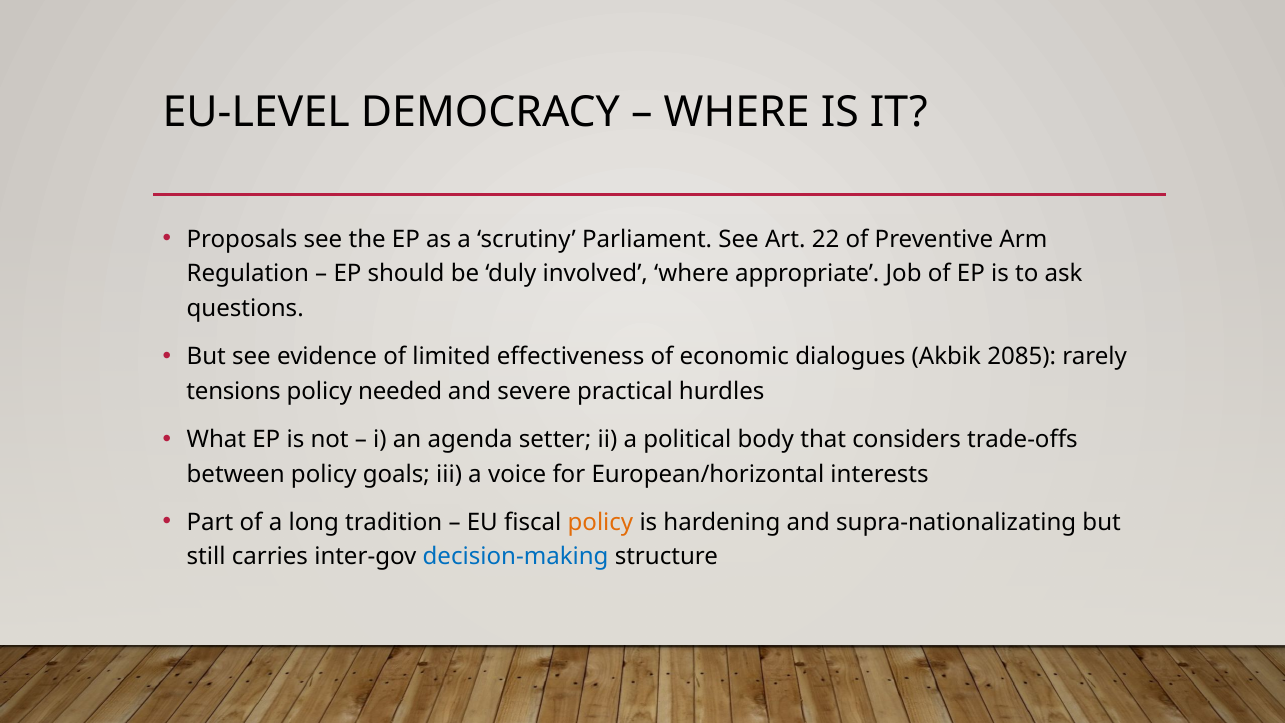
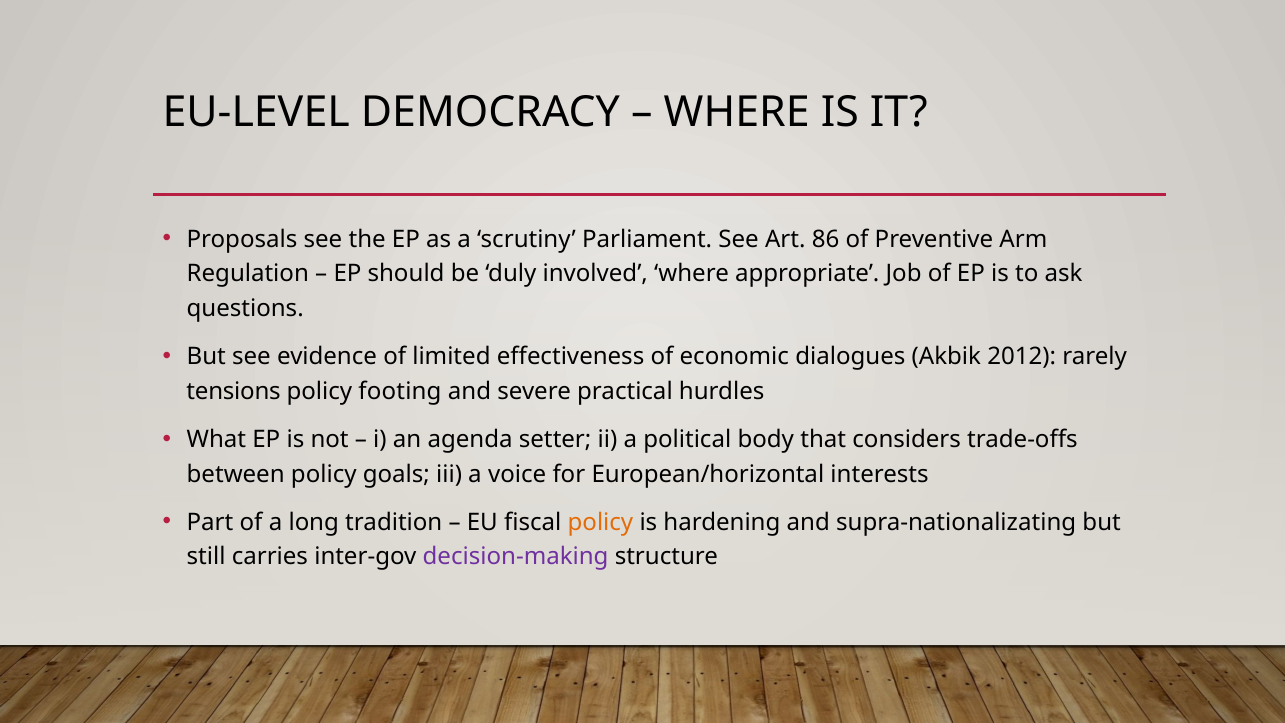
22: 22 -> 86 (826, 239)
2085: 2085 -> 2012 (1022, 357)
needed: needed -> footing (400, 391)
decision-making colour: blue -> purple (516, 557)
